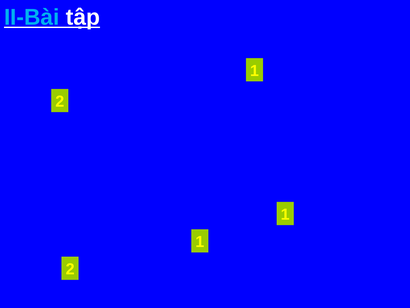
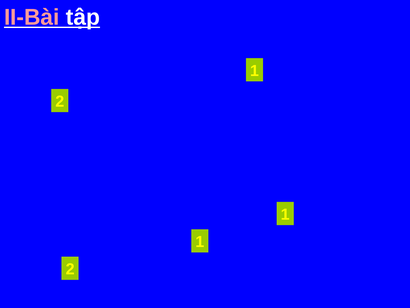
II-Bài colour: light blue -> pink (32, 17)
